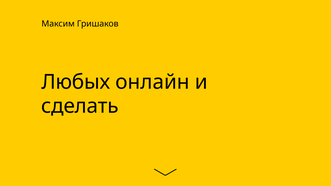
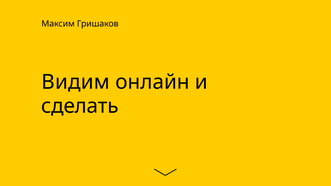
Любых: Любых -> Видим (76, 82)
